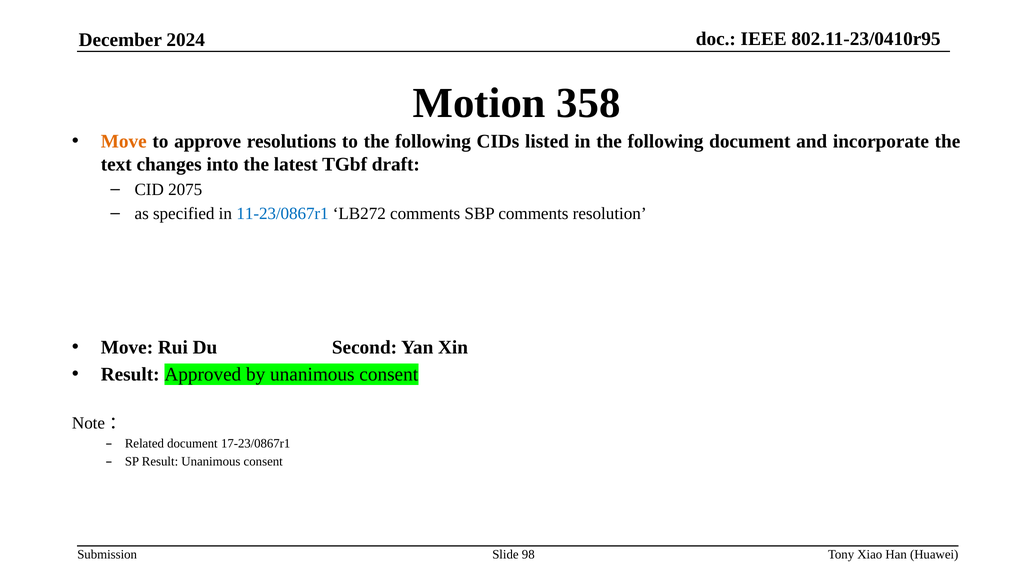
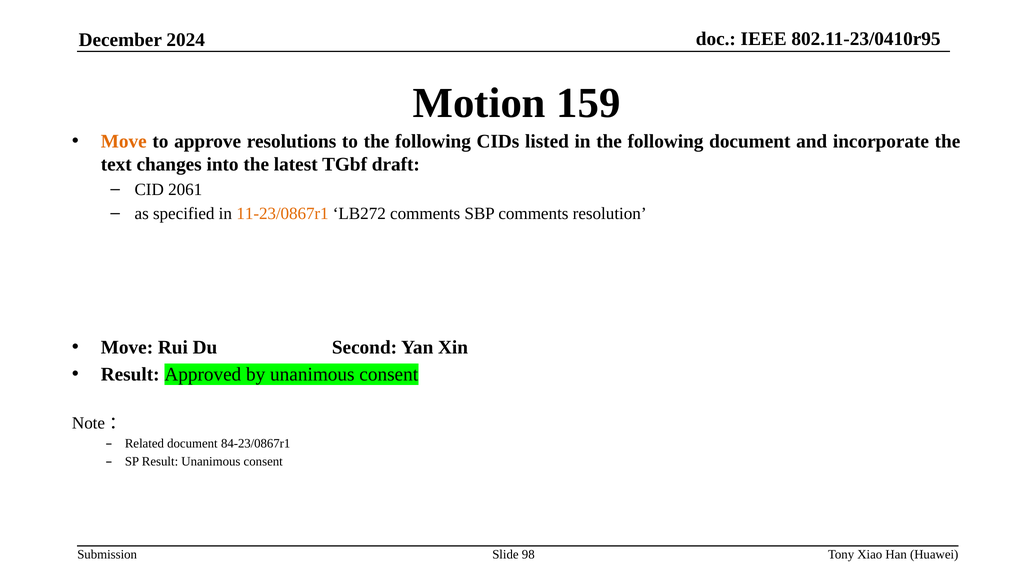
358: 358 -> 159 (588, 103)
2075: 2075 -> 2061 (185, 189)
11-23/0867r1 colour: blue -> orange (283, 213)
17-23/0867r1: 17-23/0867r1 -> 84-23/0867r1 (256, 443)
